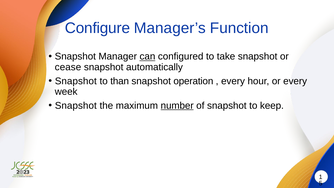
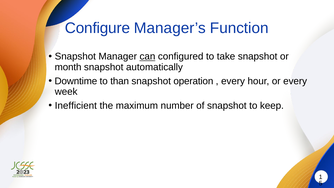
cease: cease -> month (68, 67)
Snapshot: Snapshot -> Downtime (76, 81)
Snapshot: Snapshot -> Inefficient (76, 106)
number underline: present -> none (177, 106)
